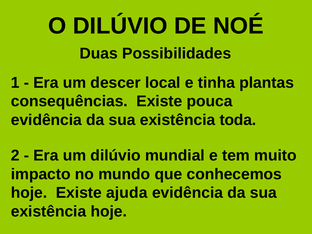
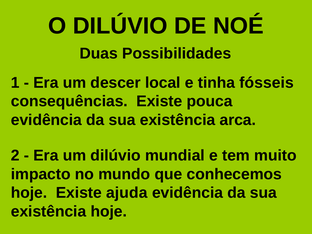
plantas: plantas -> fósseis (267, 83)
toda: toda -> arca (238, 120)
